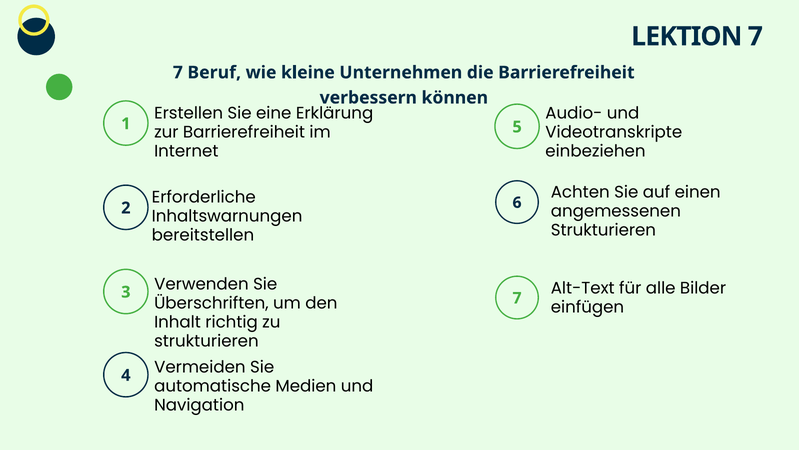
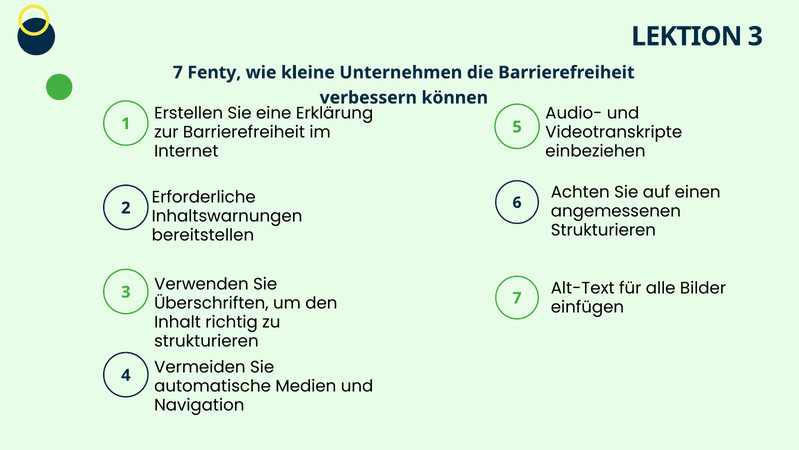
LEKTION 7: 7 -> 3 (755, 36)
Beruf: Beruf -> Fenty (214, 72)
